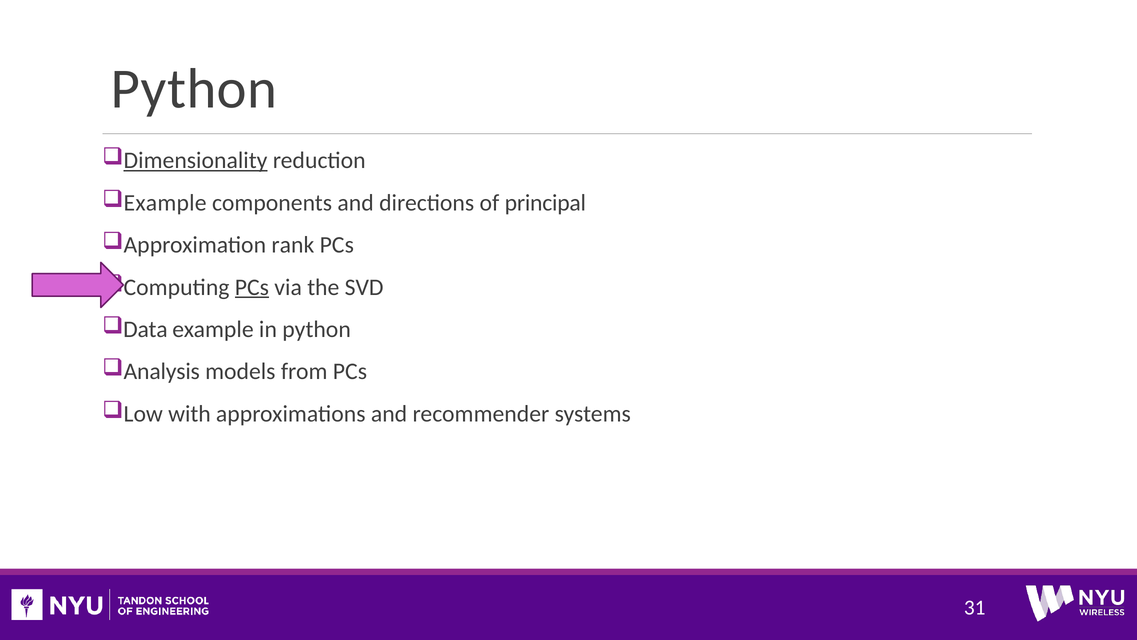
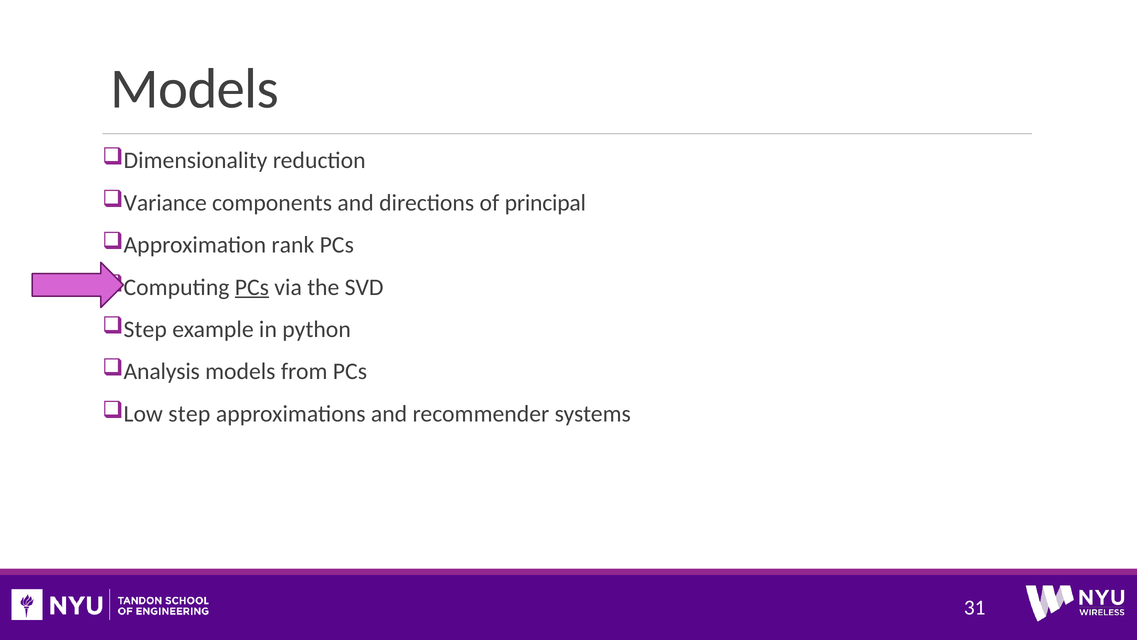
Python: Python -> Models (195, 89)
Dimensionality underline: present -> none (196, 160)
Example: Example -> Variance (165, 203)
Data: Data -> Step (145, 329)
Low with: with -> step (189, 413)
